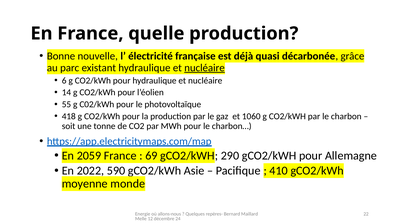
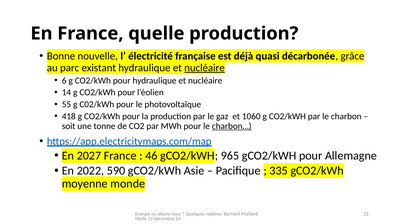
charbon… underline: none -> present (232, 126)
2059: 2059 -> 2027 (89, 156)
69: 69 -> 46 (151, 156)
290: 290 -> 965 (230, 156)
410: 410 -> 335 (279, 171)
